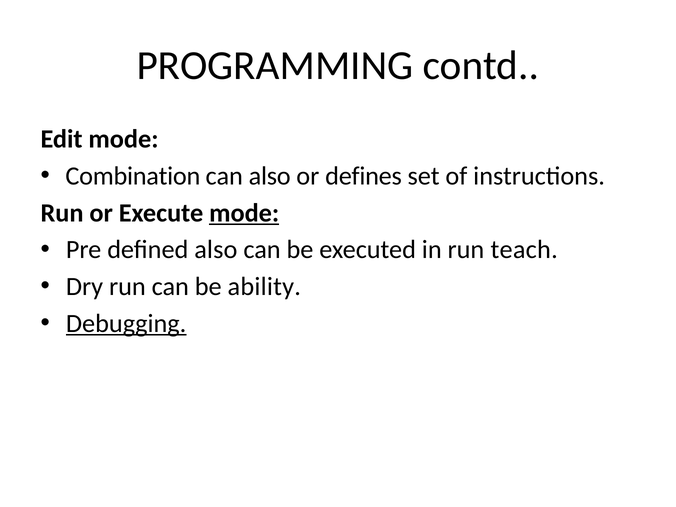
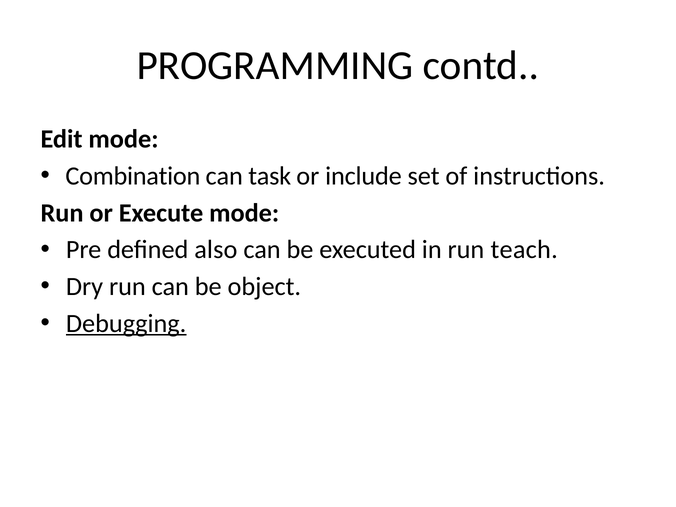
can also: also -> task (270, 176)
defines: defines -> include (364, 176)
mode underline: present -> none (244, 213)
ability: ability -> object (264, 287)
